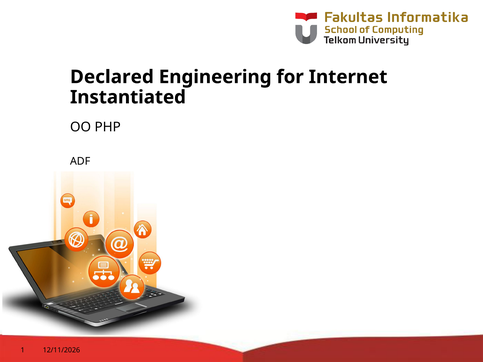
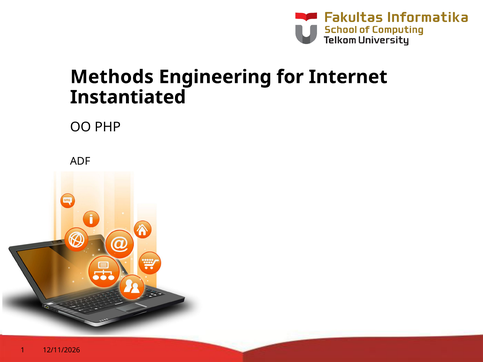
Declared: Declared -> Methods (112, 77)
